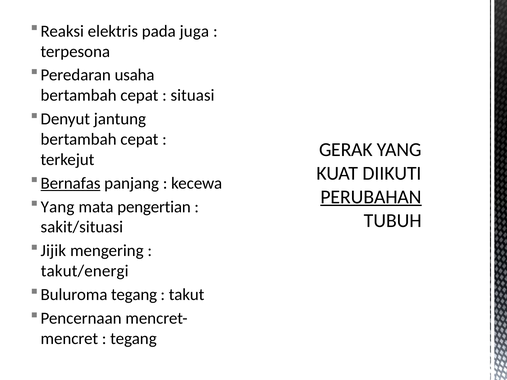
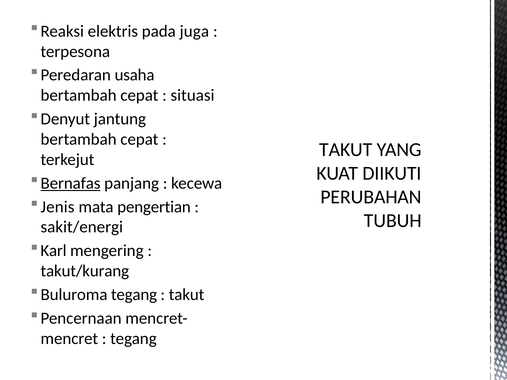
GERAK: GERAK -> TAKUT (346, 150)
PERUBAHAN underline: present -> none (371, 197)
Yang: Yang -> Jenis (58, 207)
sakit/situasi: sakit/situasi -> sakit/energi (82, 227)
Jijik: Jijik -> Karl (54, 251)
takut/energi: takut/energi -> takut/kurang (85, 271)
